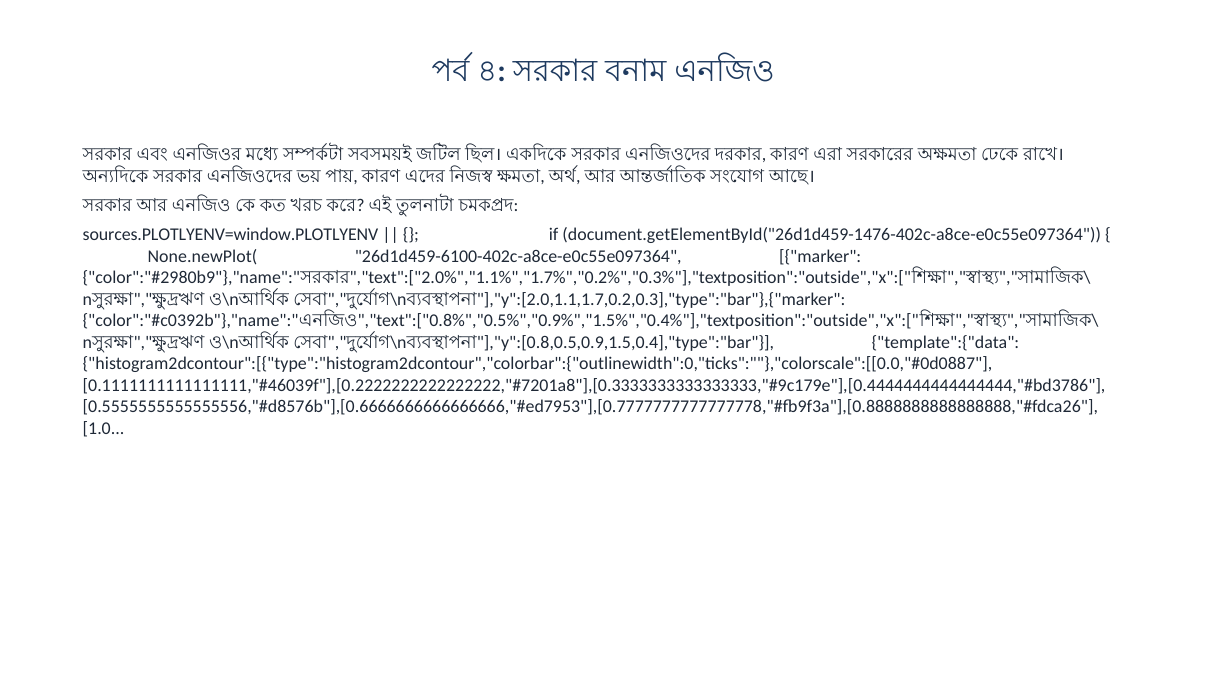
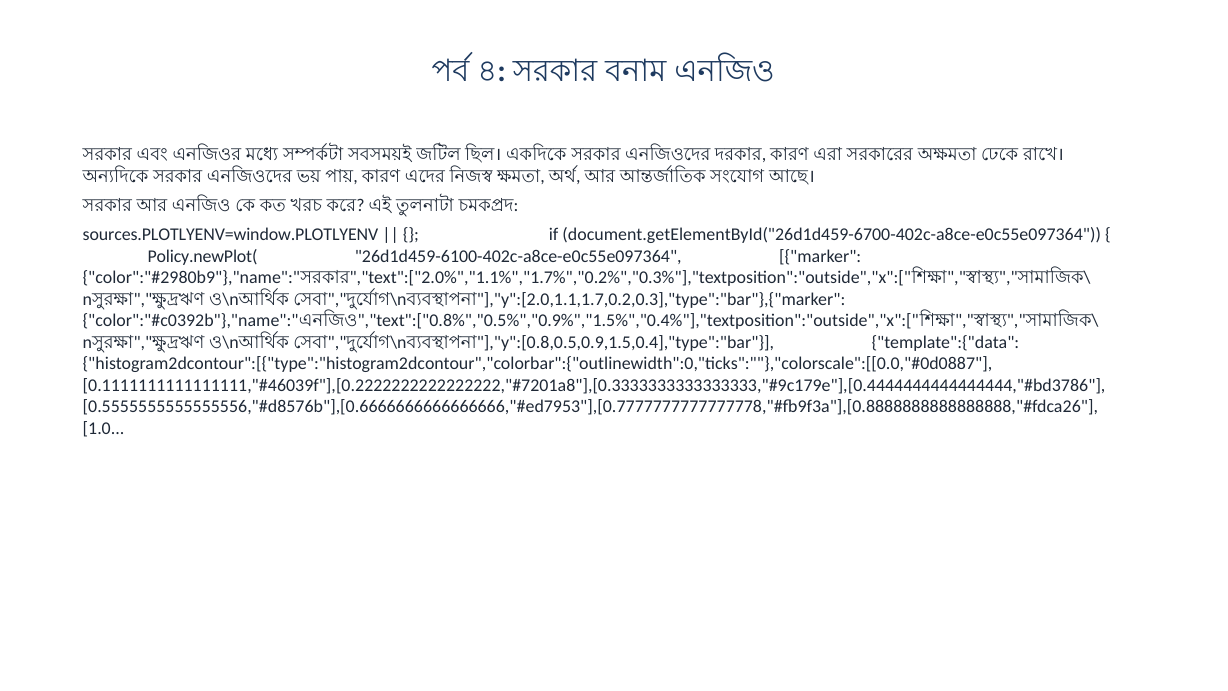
document.getElementById("26d1d459-1476-402c-a8ce-e0c55e097364: document.getElementById("26d1d459-1476-402c-a8ce-e0c55e097364 -> document.getElementById("26d1d459-6700-402c-a8ce-e0c55e097364 (832, 235)
None.newPlot(: None.newPlot( -> Policy.newPlot( (203, 256)
